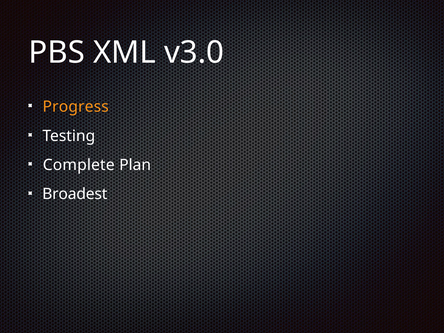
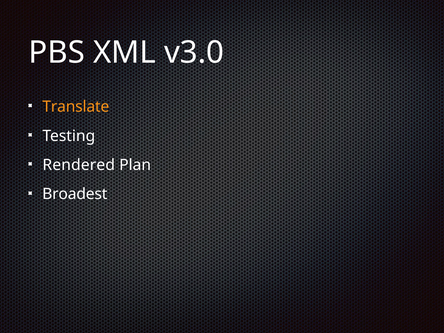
Progress: Progress -> Translate (76, 107)
Complete: Complete -> Rendered (79, 165)
